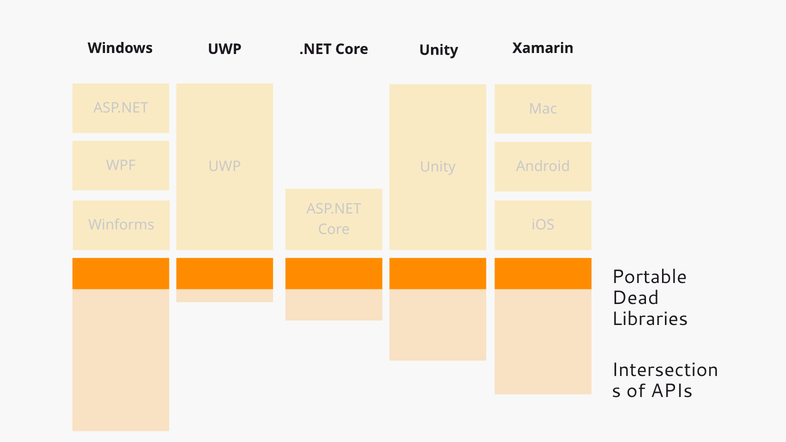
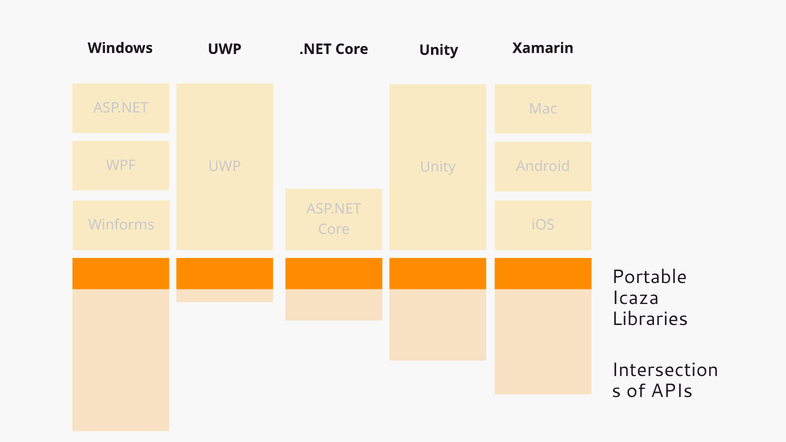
Dead: Dead -> Icaza (635, 298)
